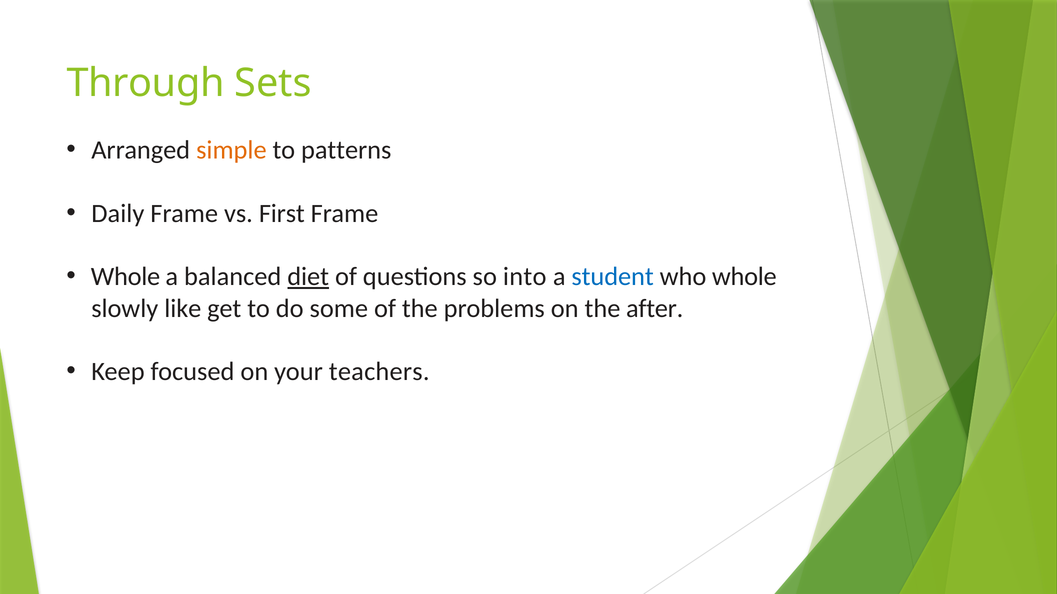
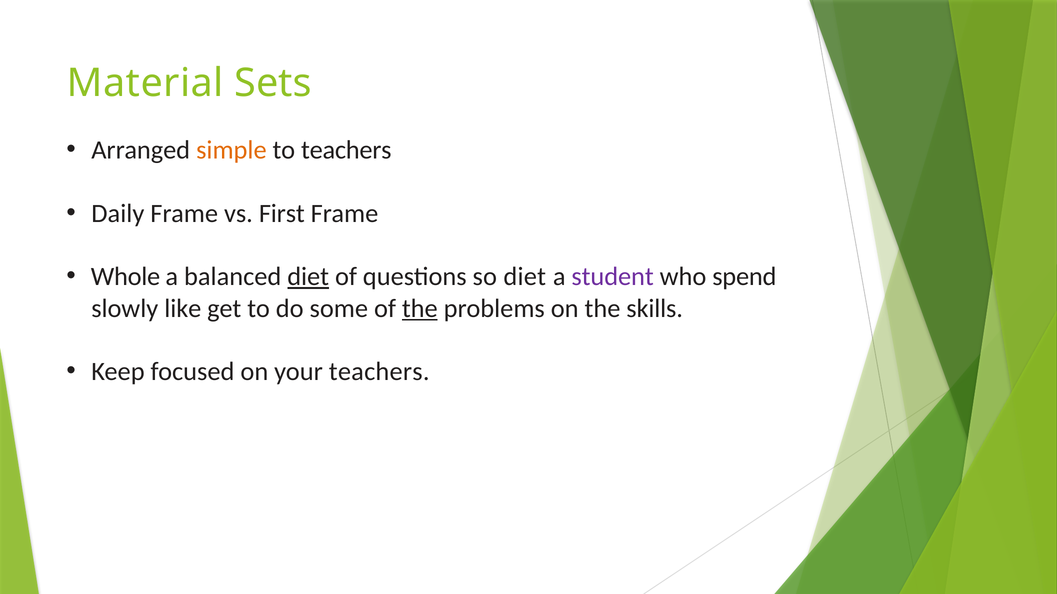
Through: Through -> Material (145, 83)
to patterns: patterns -> teachers (346, 150)
so into: into -> diet (525, 277)
student colour: blue -> purple (613, 277)
who whole: whole -> spend (744, 277)
the underline: none -> present (420, 309)
after: after -> skills (655, 309)
